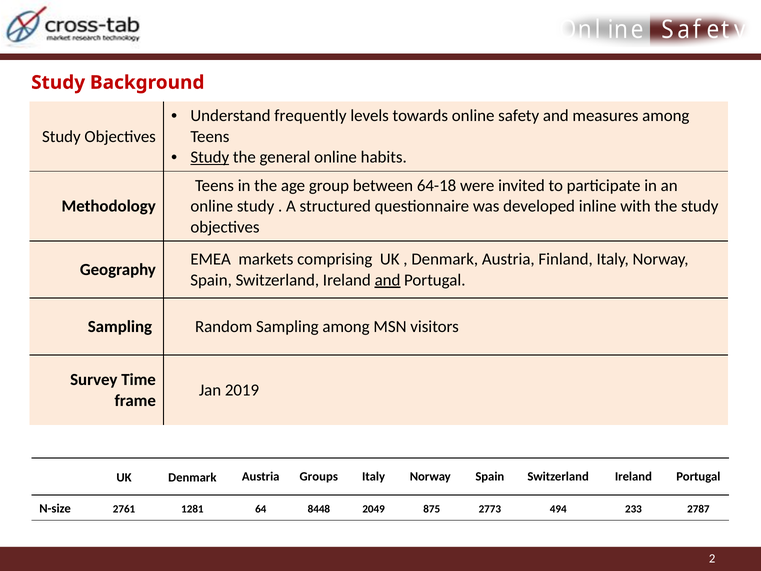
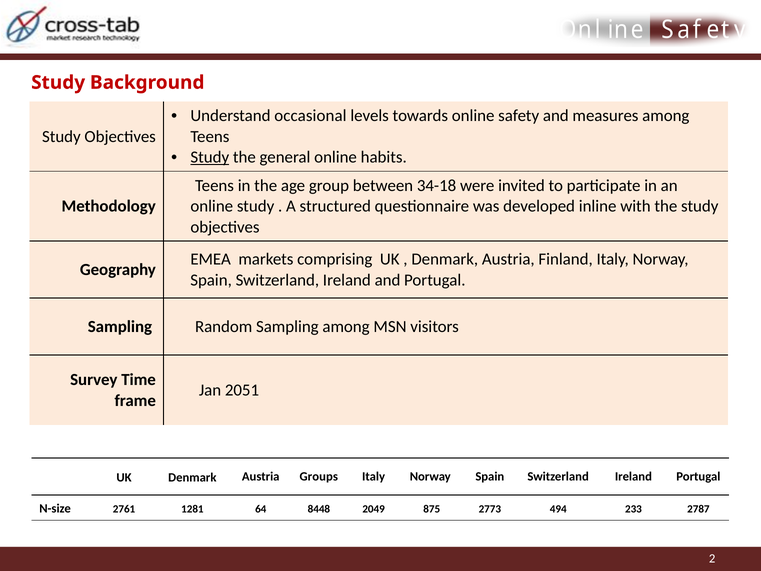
frequently: frequently -> occasional (310, 116)
64-18: 64-18 -> 34-18 (437, 185)
and underline: present -> none (387, 280)
2019: 2019 -> 2051 (242, 390)
